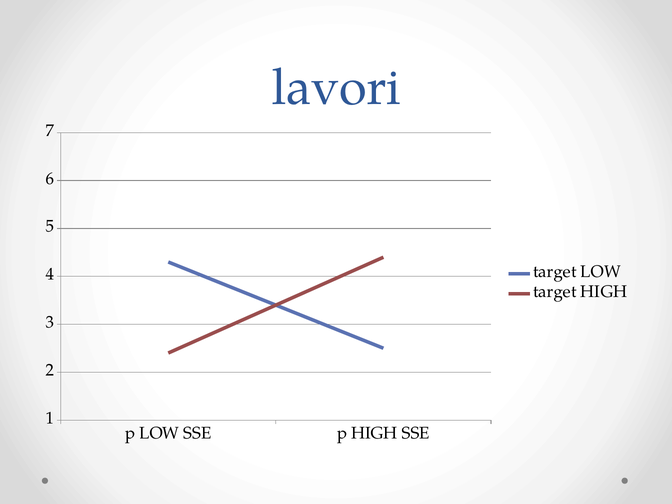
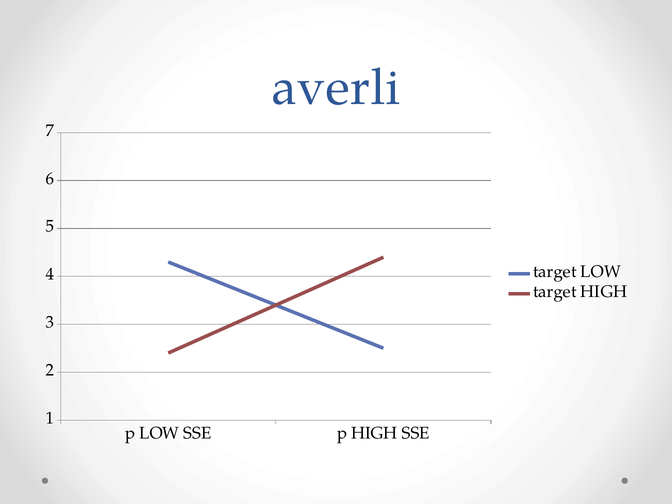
lavori: lavori -> averli (336, 88)
